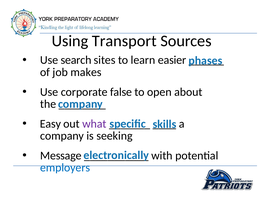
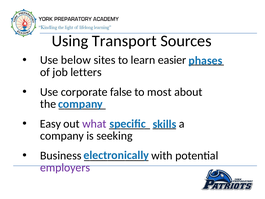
search: search -> below (76, 60)
makes: makes -> letters (86, 72)
open: open -> most (159, 92)
Message: Message -> Business (61, 155)
employers colour: blue -> purple (65, 167)
